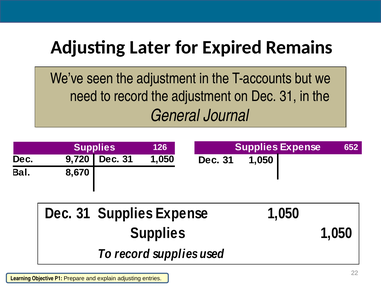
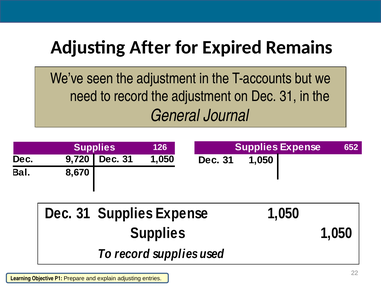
Later: Later -> After (150, 47)
